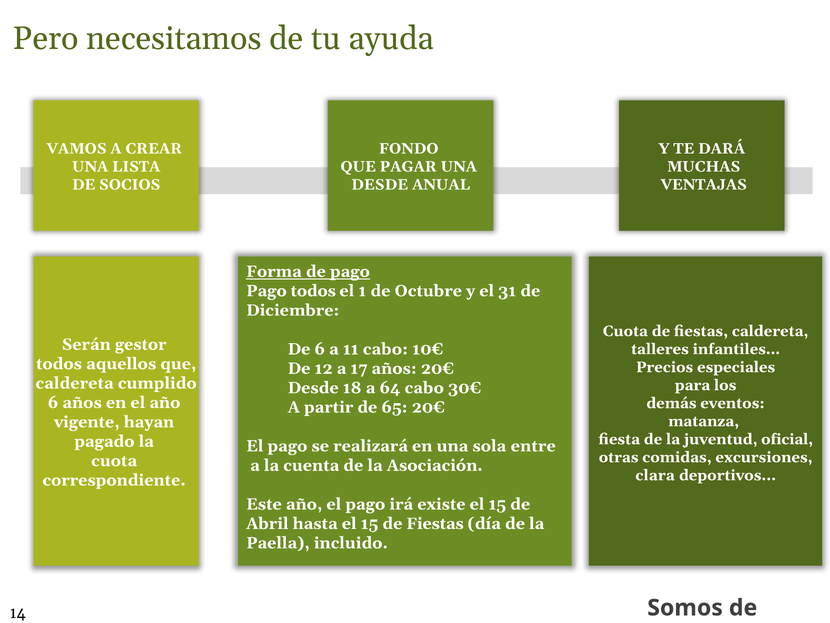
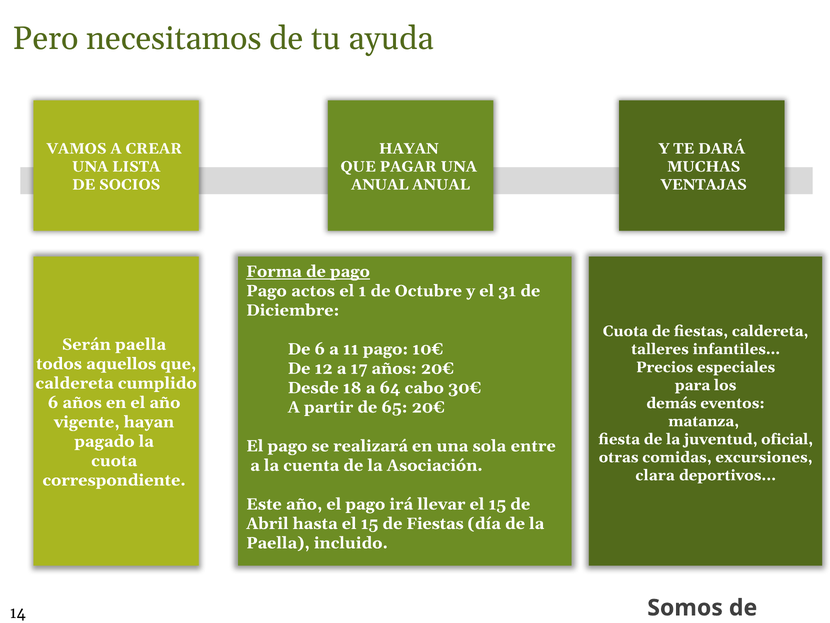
FONDO: FONDO -> HAYAN (409, 149)
DESDE: DESDE -> ANUAL (380, 185)
Pago todos: todos -> actos (313, 291)
Serán gestor: gestor -> paella (141, 344)
11 cabo: cabo -> pago (386, 349)
existe: existe -> llevar (441, 504)
